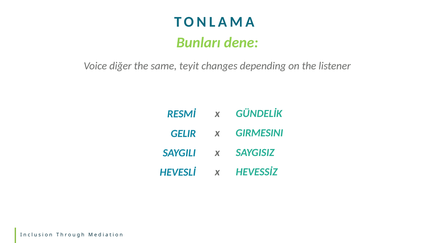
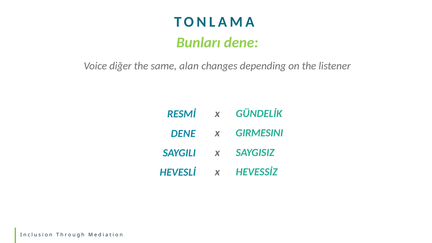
teyit: teyit -> alan (189, 66)
GELIR: GELIR -> DENE (183, 134)
